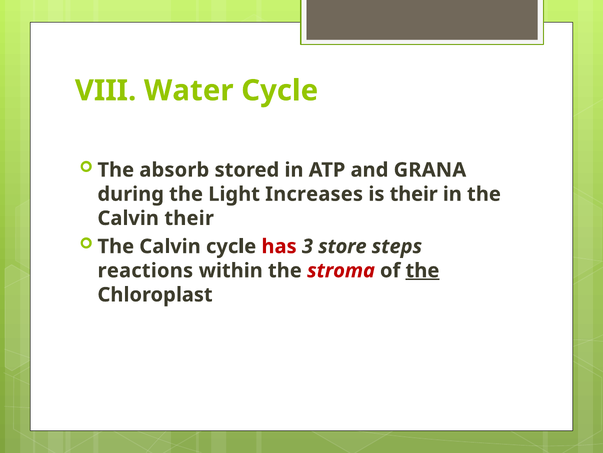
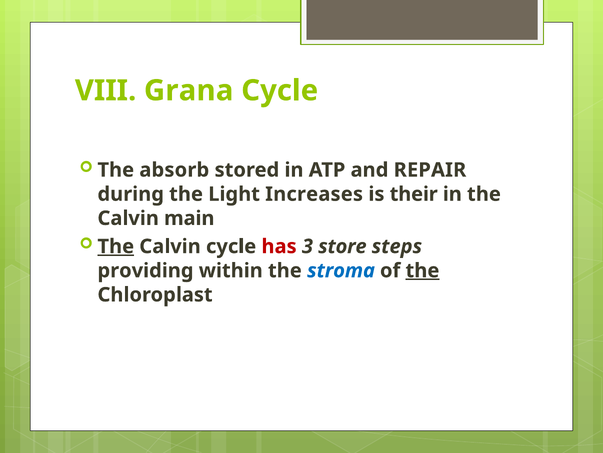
Water: Water -> Grana (189, 90)
GRANA: GRANA -> REPAIR (430, 170)
Calvin their: their -> main (189, 218)
The underline: none -> present (116, 246)
reactions: reactions -> providing (145, 270)
stroma colour: red -> blue (341, 270)
